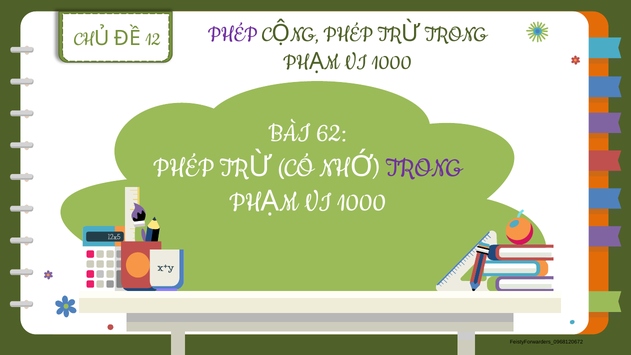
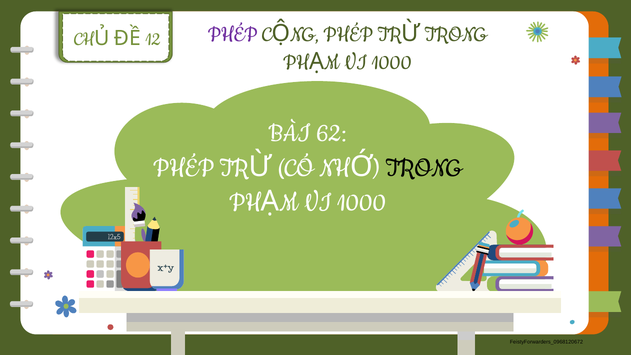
TRONG colour: purple -> black (424, 167)
